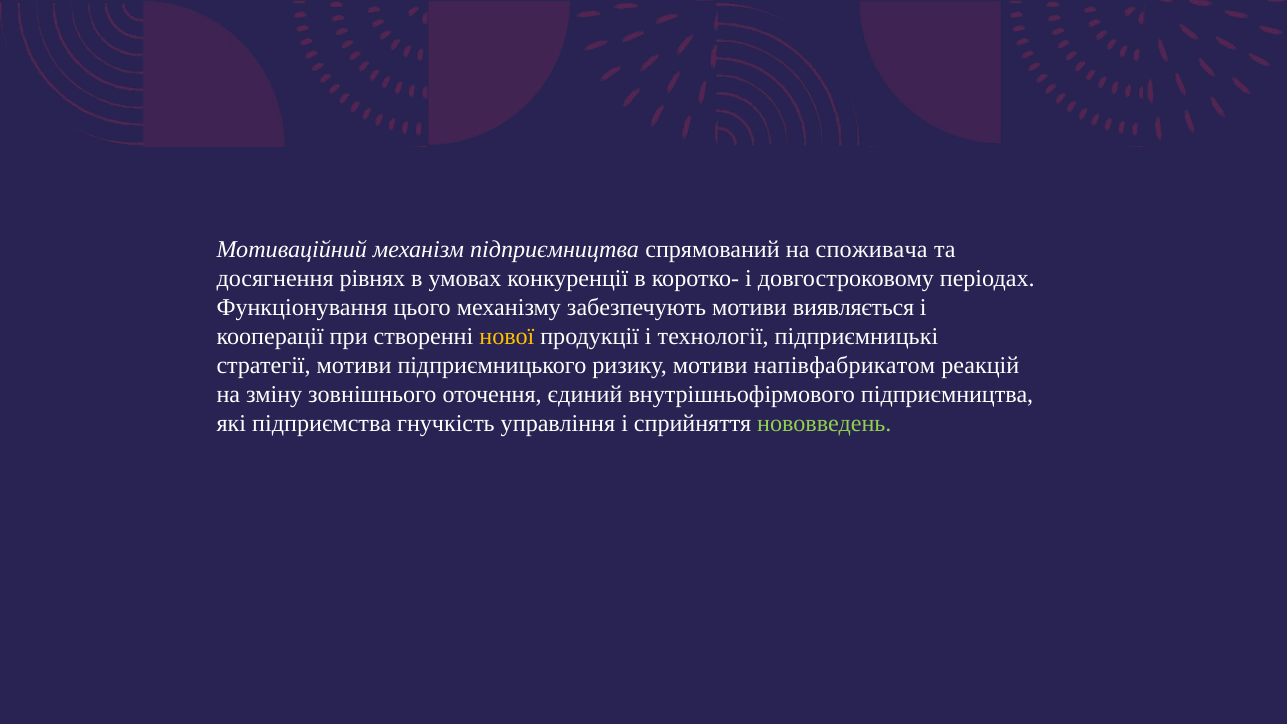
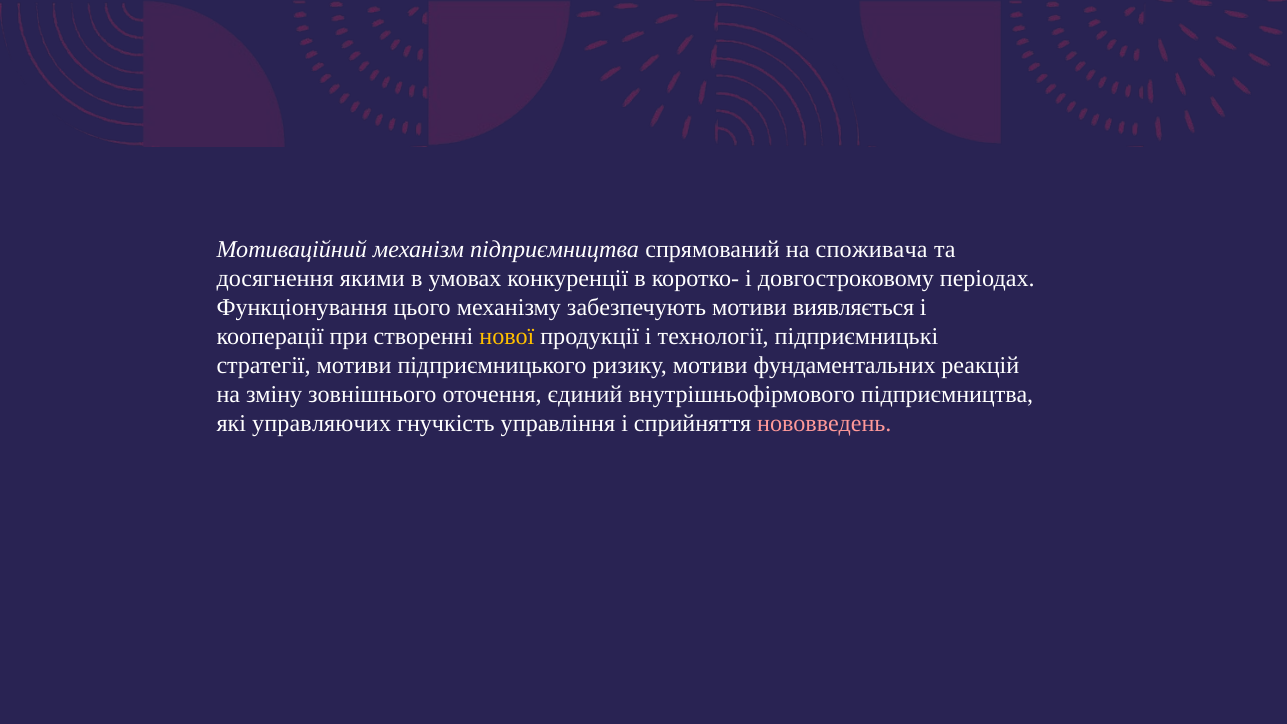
рівнях: рівнях -> якими (372, 279)
напівфабрикатом: напівфабрикатом -> фундаментальних (845, 365)
підприємства: підприємства -> управляючих (322, 423)
нововведень colour: light green -> pink (824, 423)
